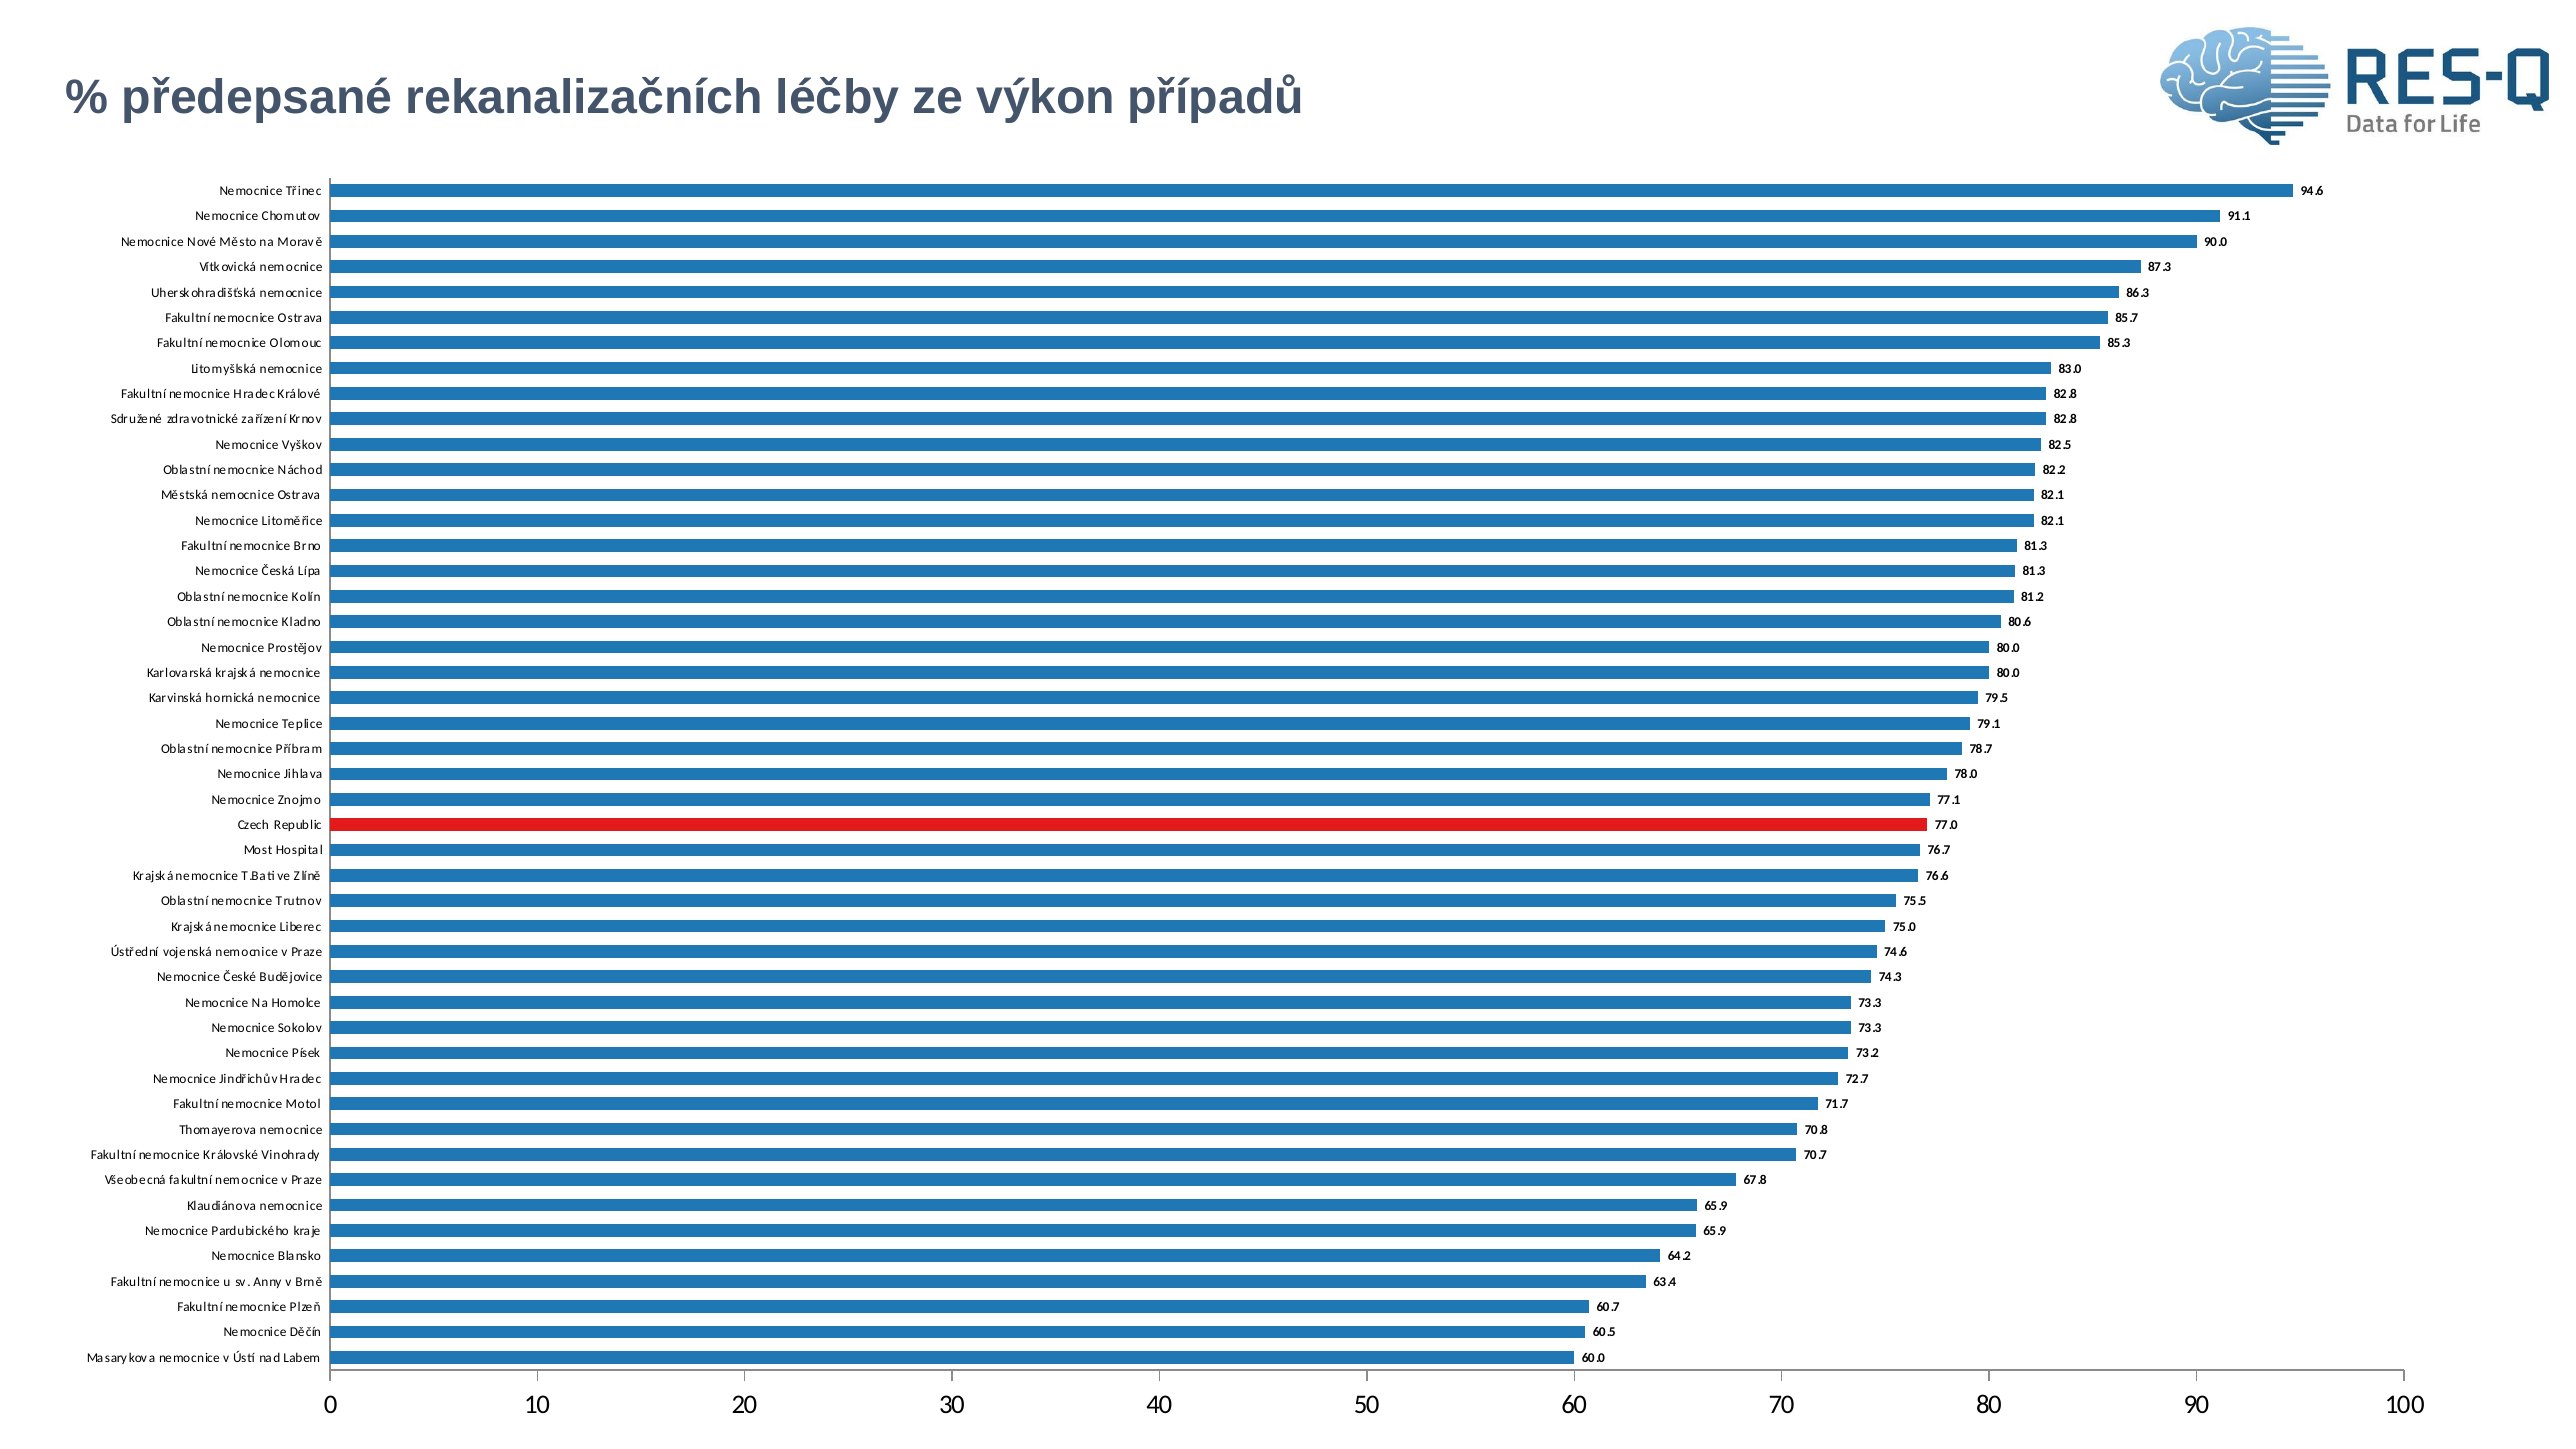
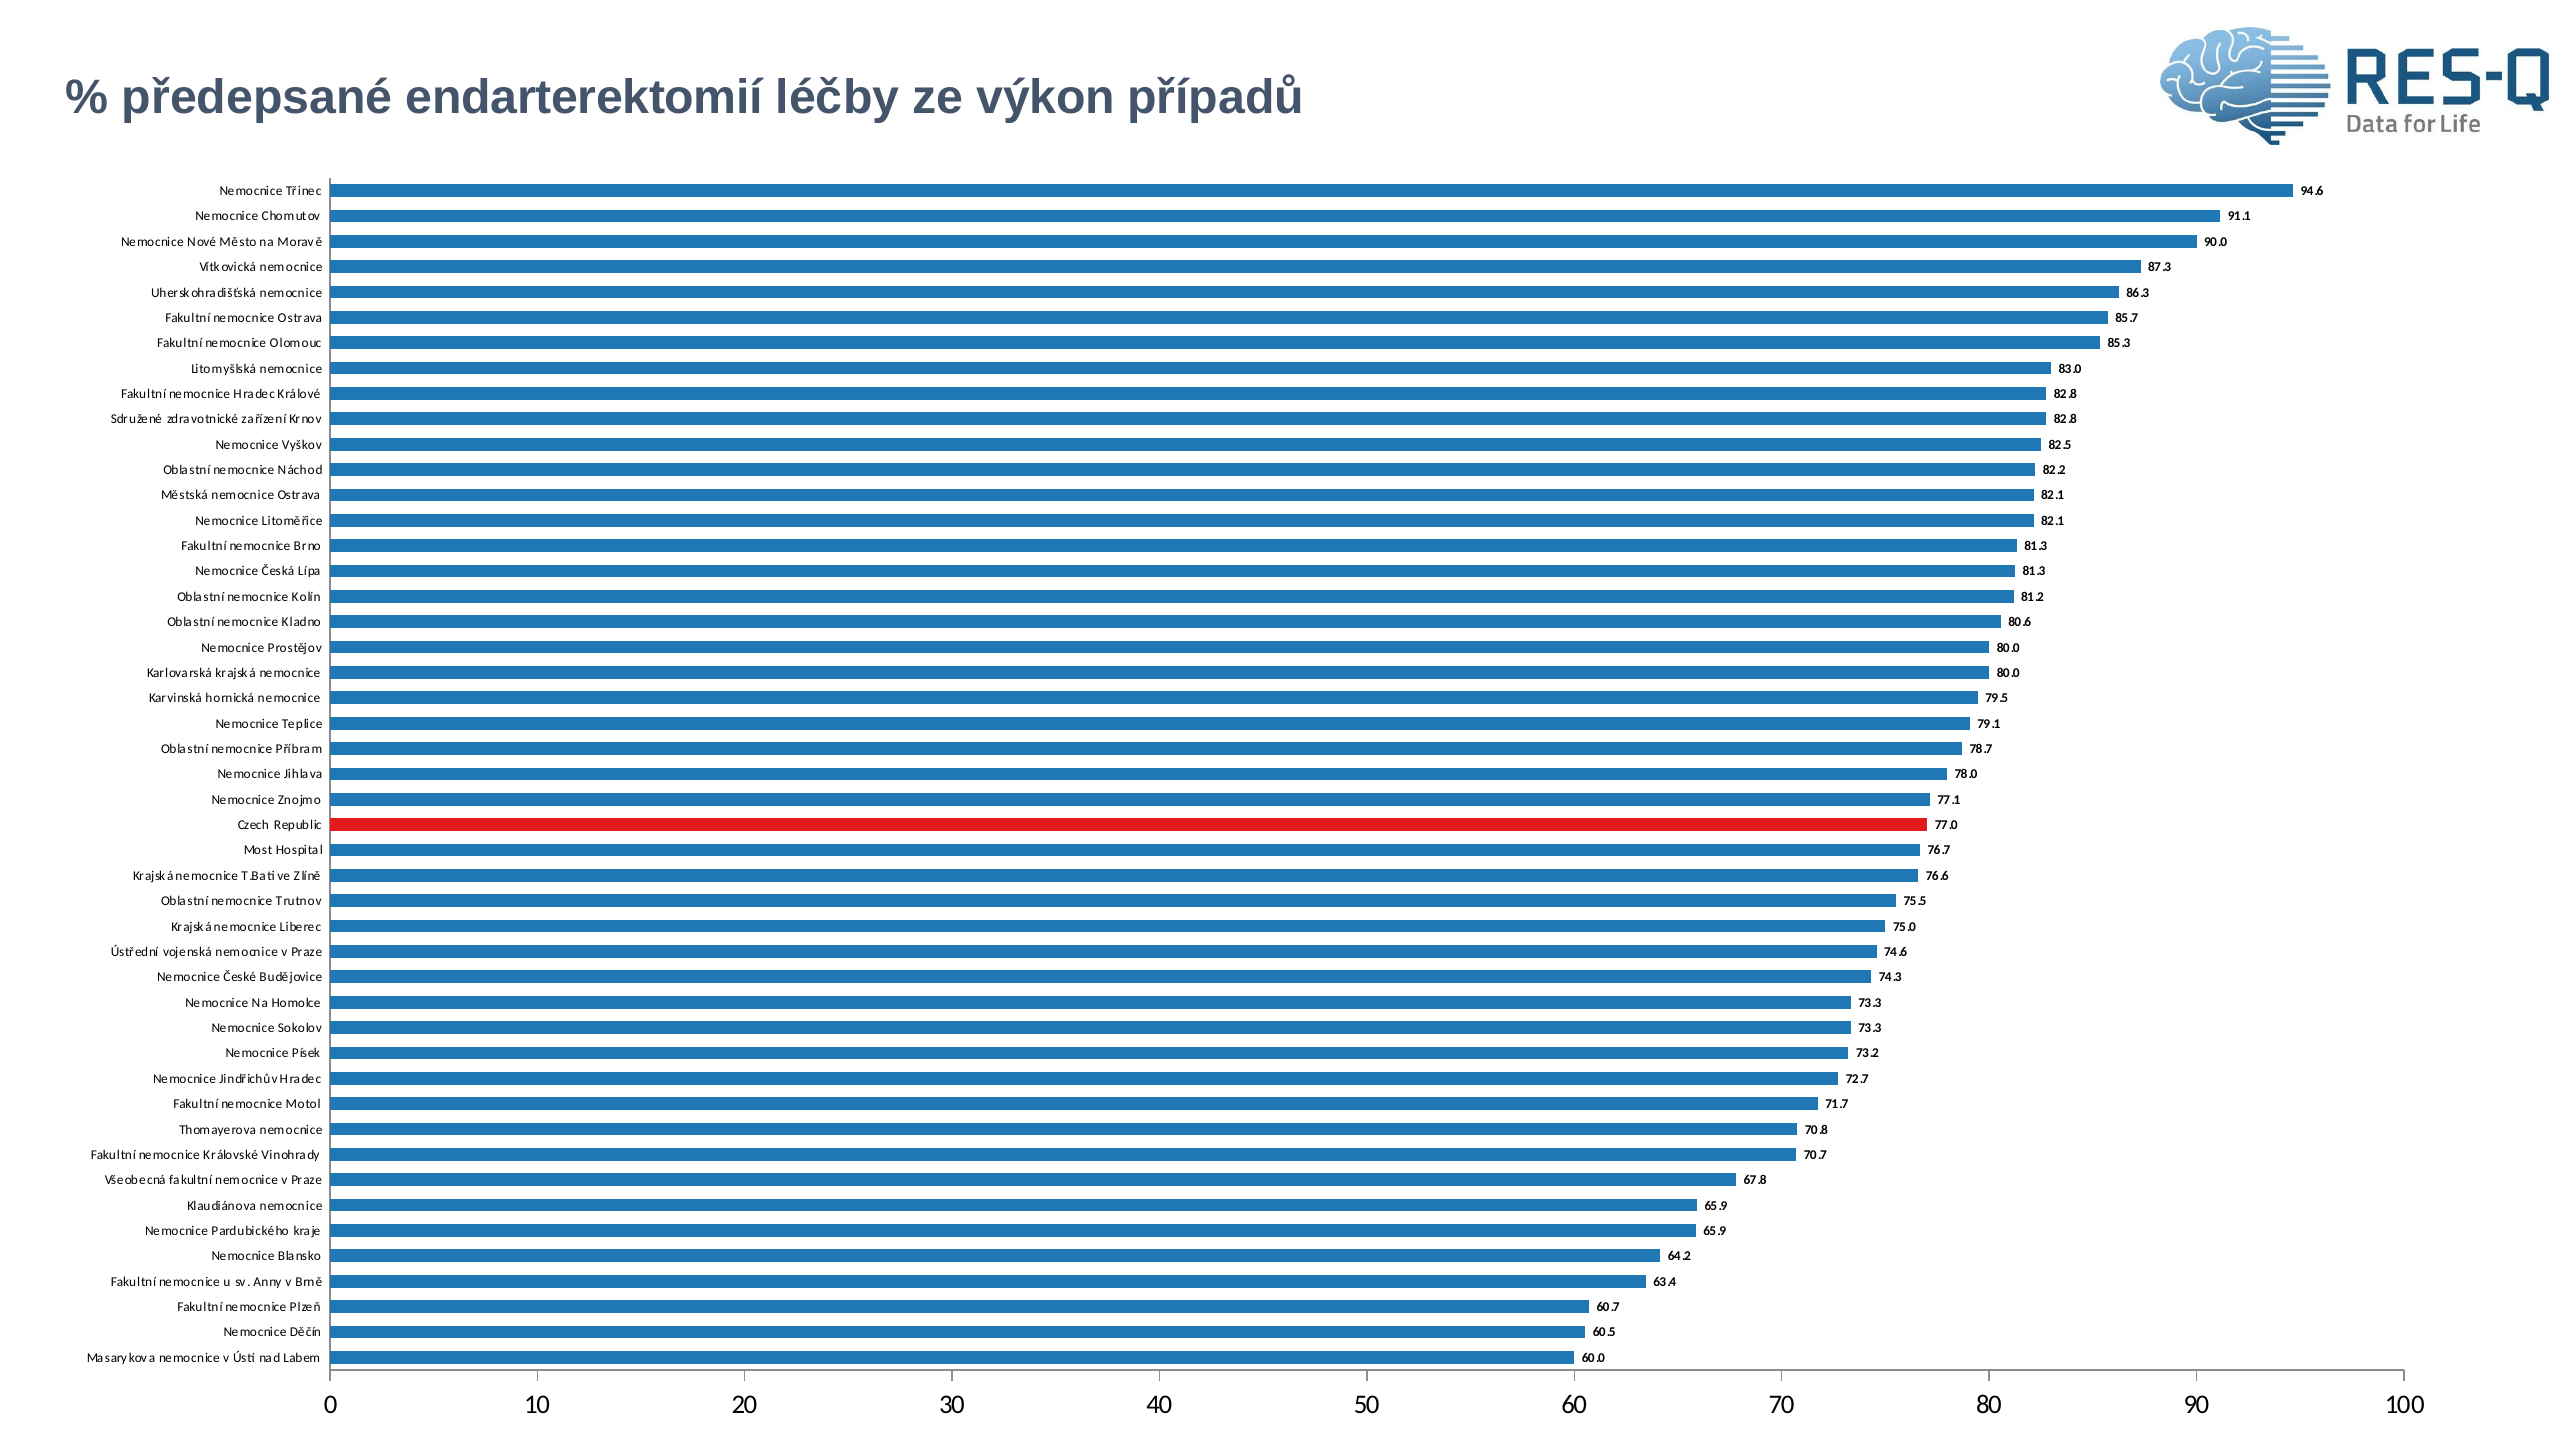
rekanalizačních: rekanalizačních -> endarterektomií (584, 98)
